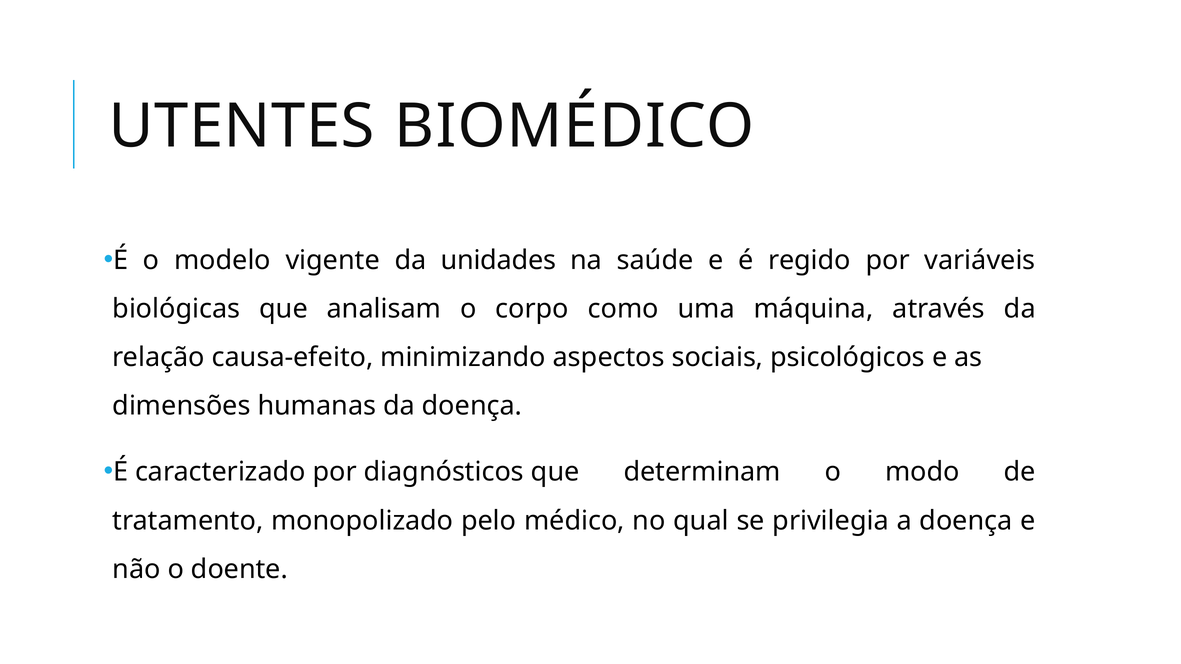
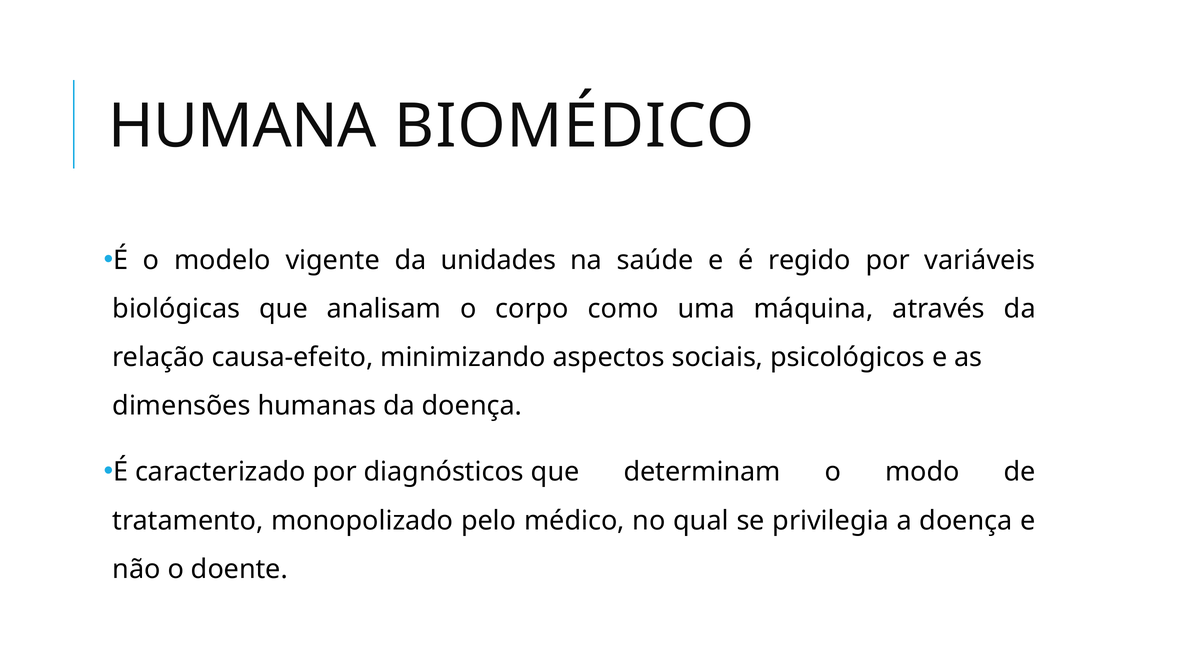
UTENTES: UTENTES -> HUMANA (242, 127)
